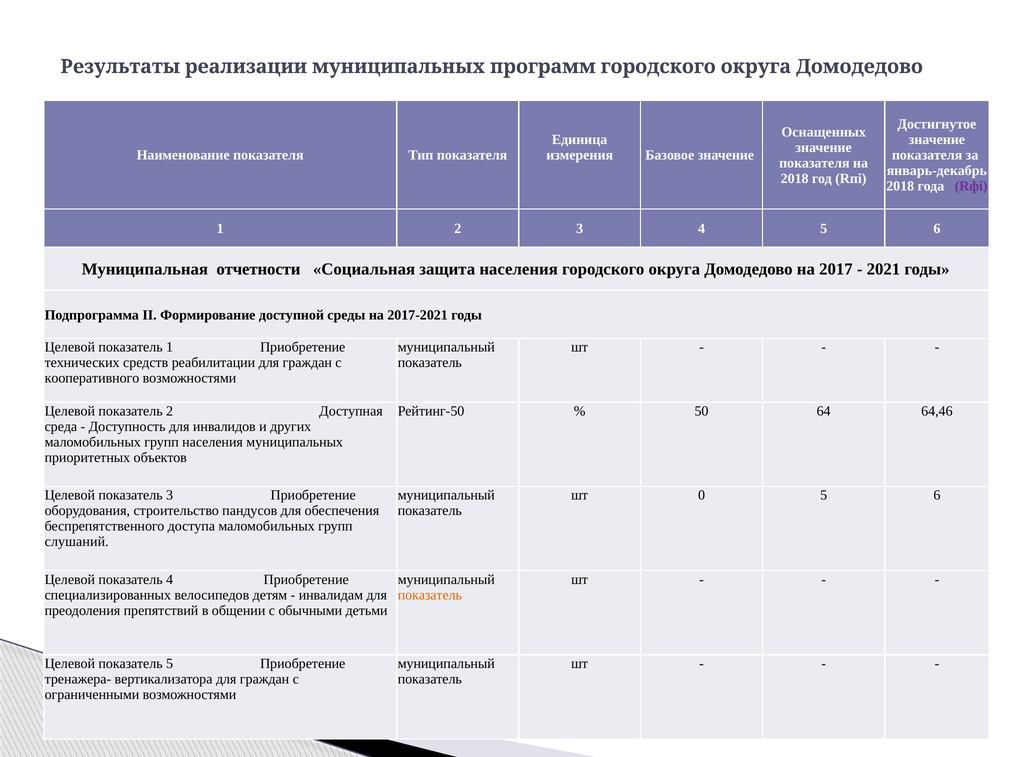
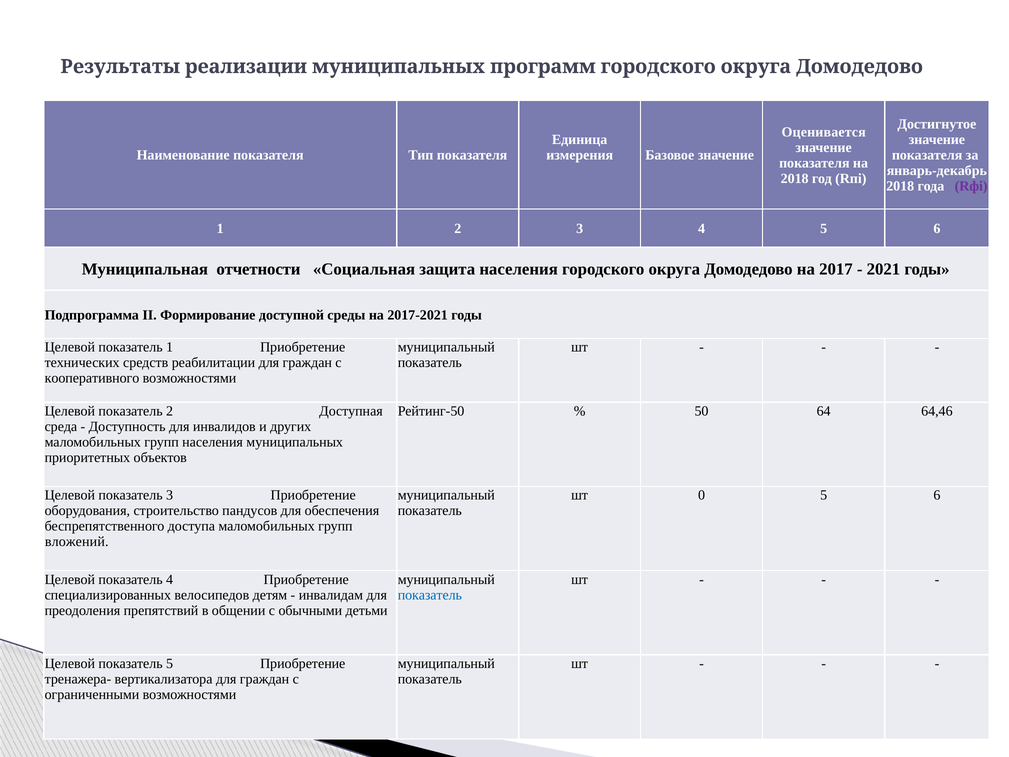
Оснащенных: Оснащенных -> Оценивается (824, 132)
слушаний: слушаний -> вложений (77, 541)
показатель colour: orange -> blue (430, 595)
